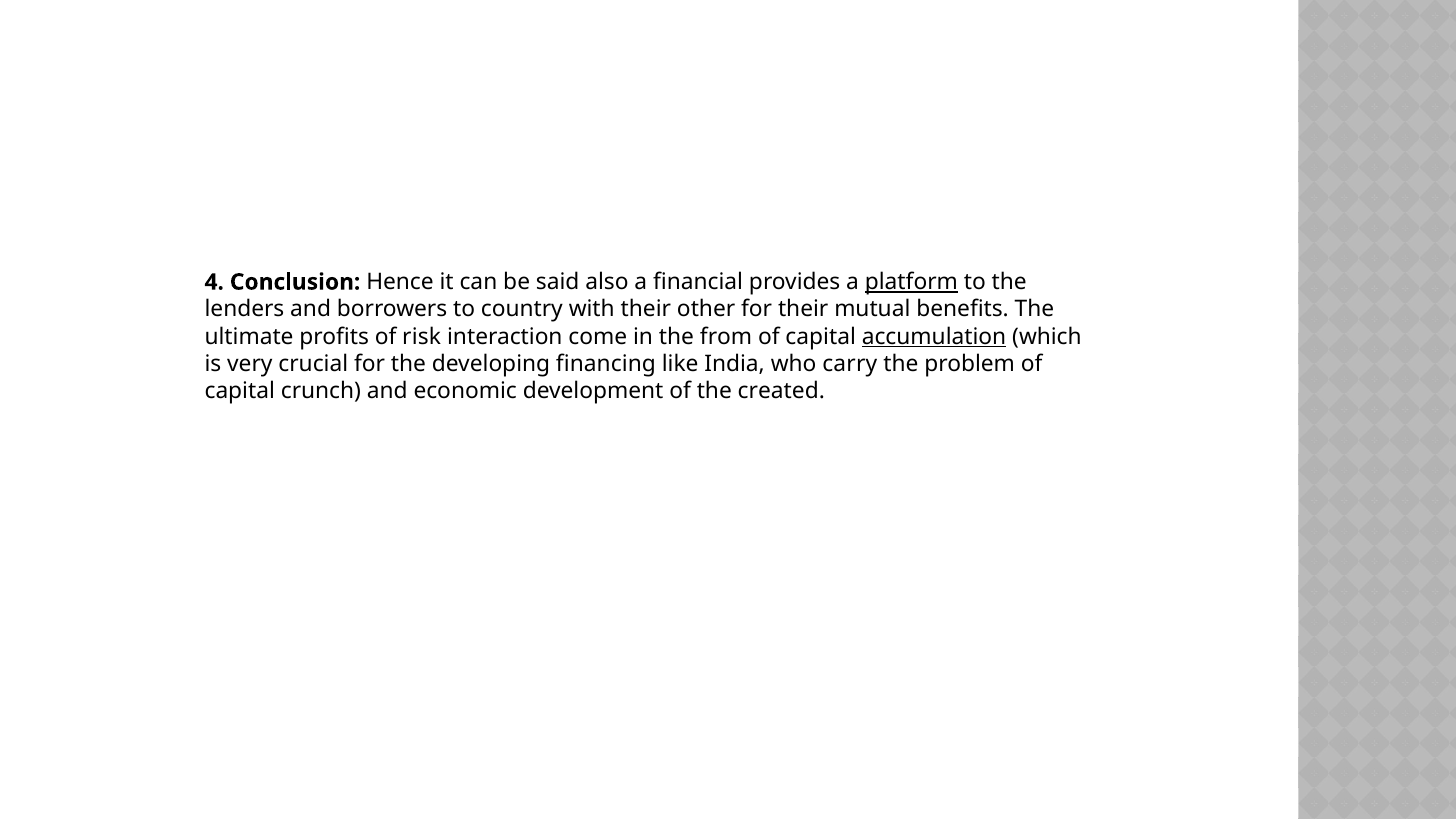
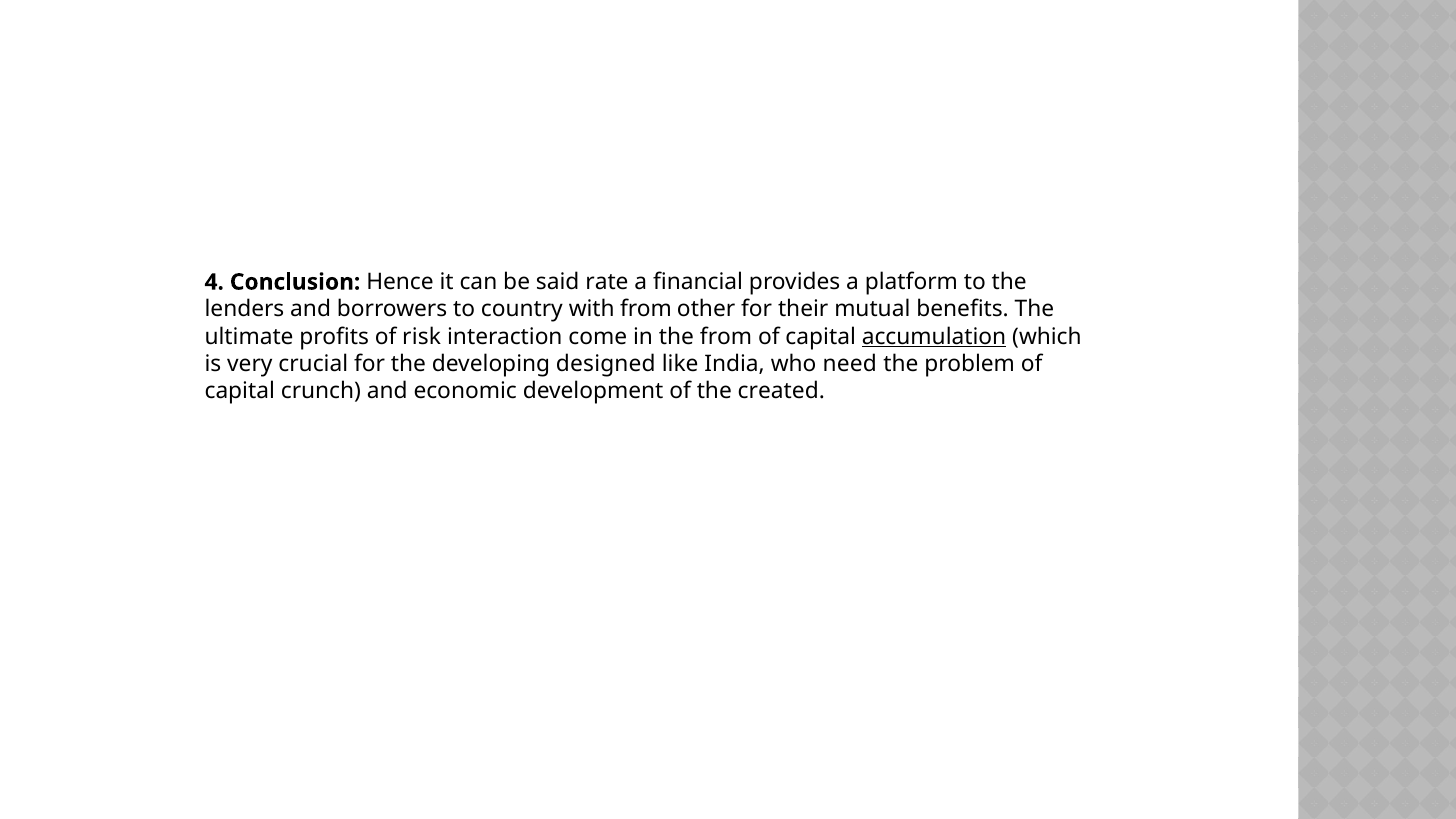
also: also -> rate (607, 282)
platform underline: present -> none (911, 282)
with their: their -> from (646, 309)
financing: financing -> designed (606, 364)
carry: carry -> need (850, 364)
